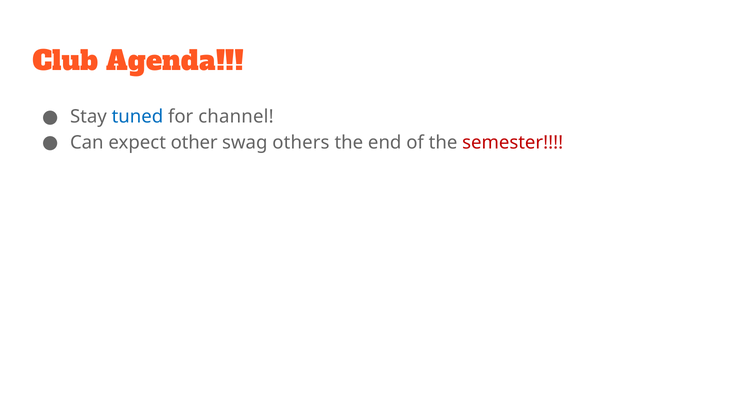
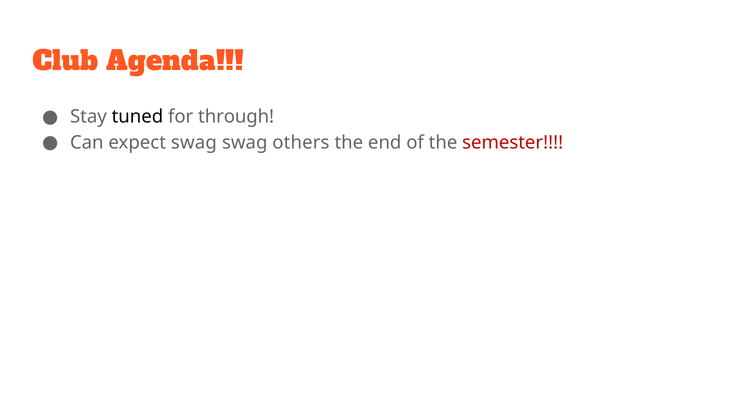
tuned colour: blue -> black (137, 117)
channel: channel -> through (236, 117)
expect other: other -> swag (194, 143)
